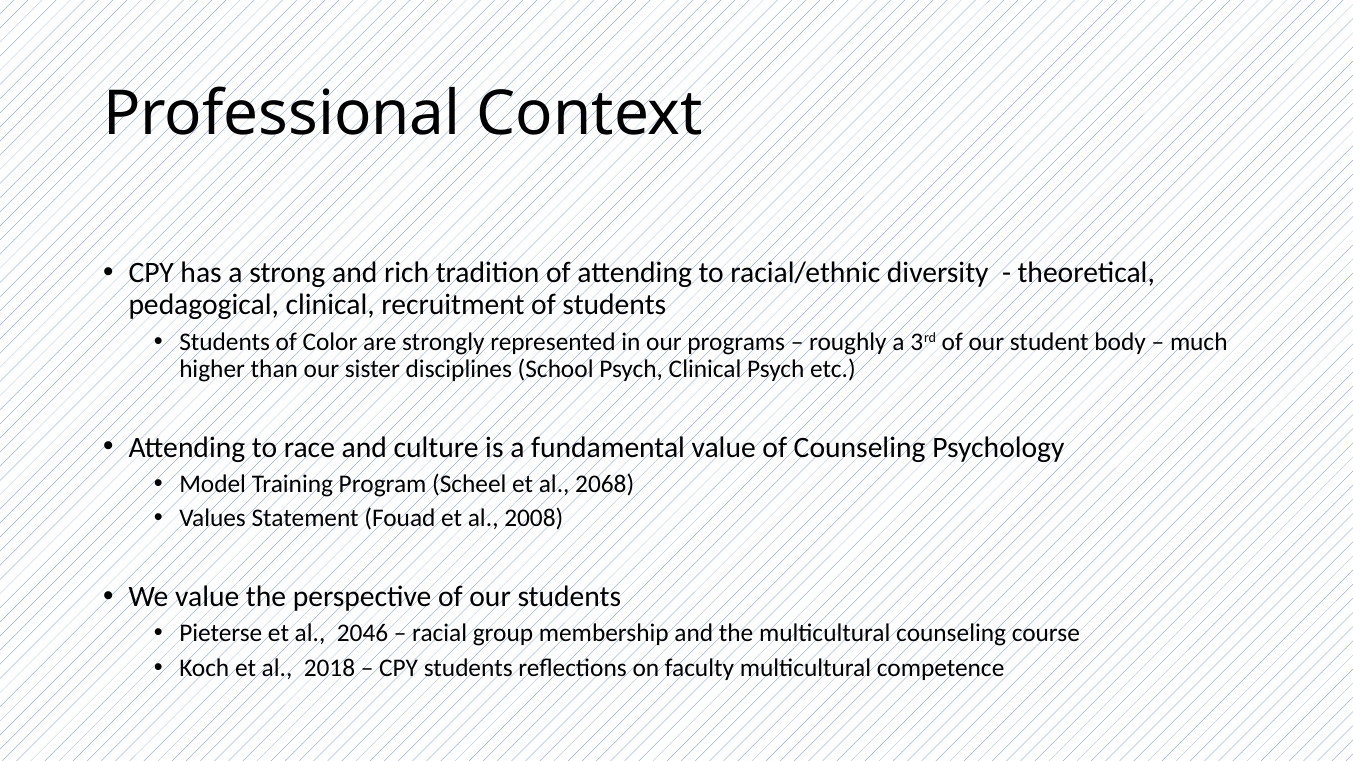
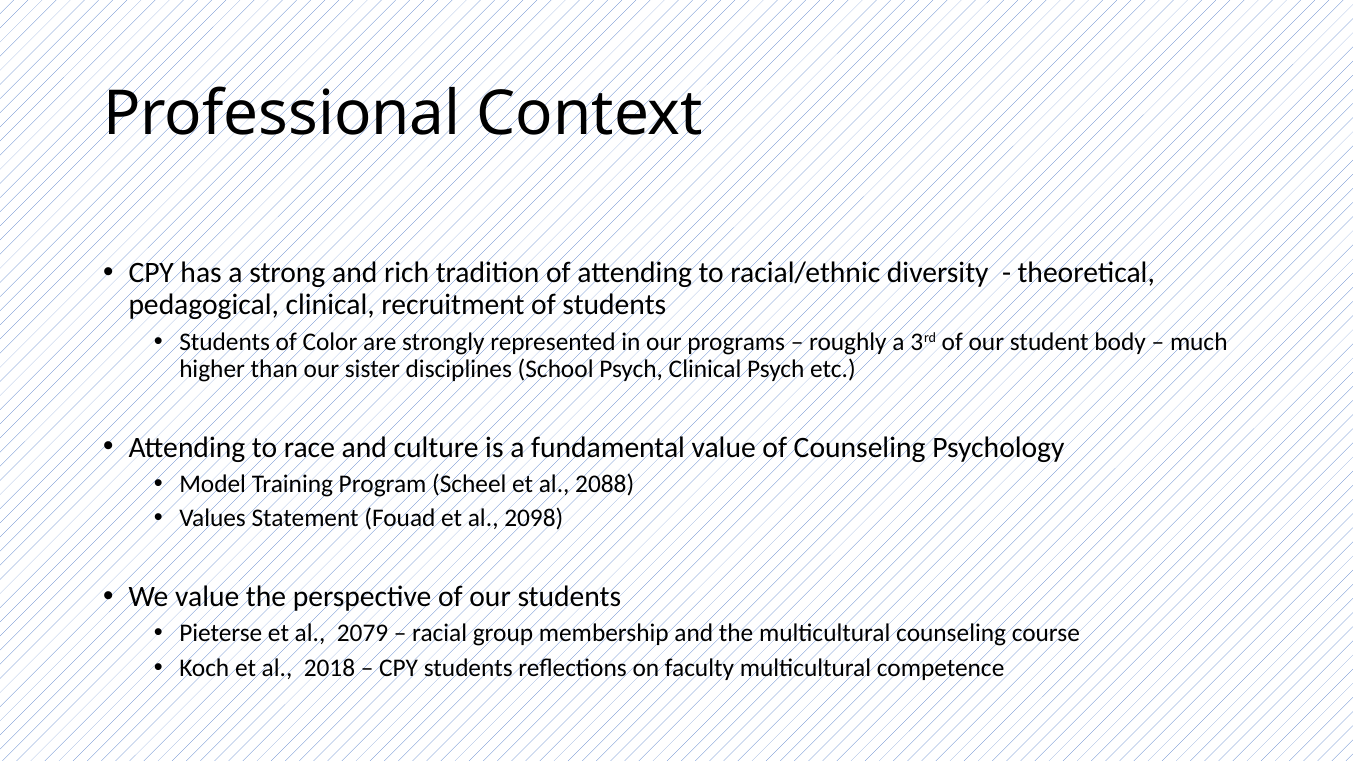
2068: 2068 -> 2088 (605, 484)
2008: 2008 -> 2098 (534, 519)
2046: 2046 -> 2079 (363, 633)
